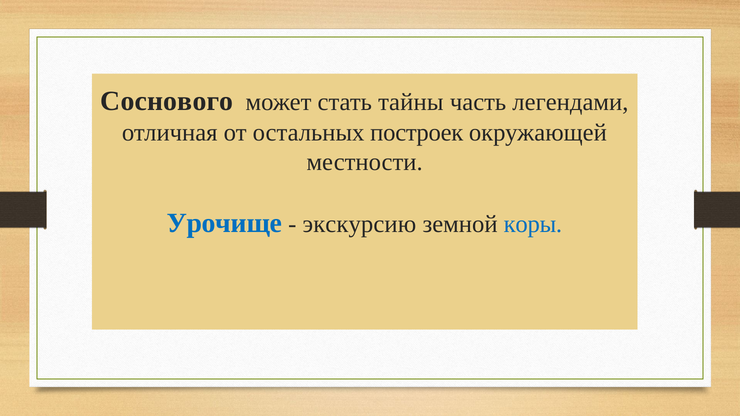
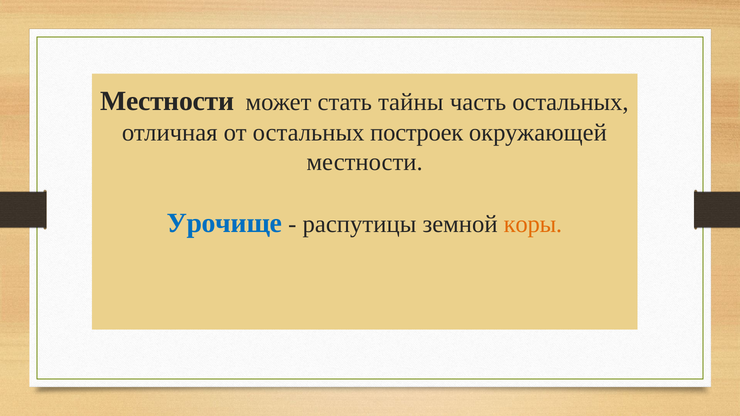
Соснового: Соснового -> Местности (167, 101)
часть легендами: легендами -> остальных (570, 102)
экскурсию: экскурсию -> распутицы (359, 224)
коры colour: blue -> orange (533, 224)
